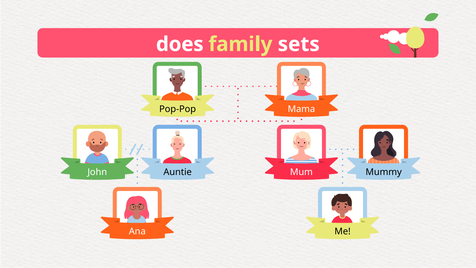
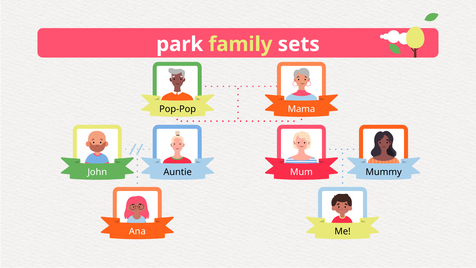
does: does -> park (180, 44)
